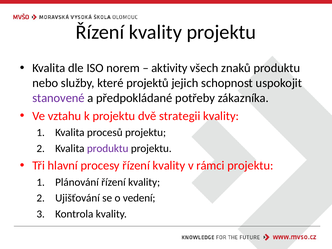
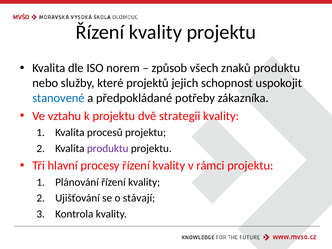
aktivity: aktivity -> způsob (169, 68)
stanovené colour: purple -> blue (58, 98)
vedení: vedení -> stávají (139, 198)
